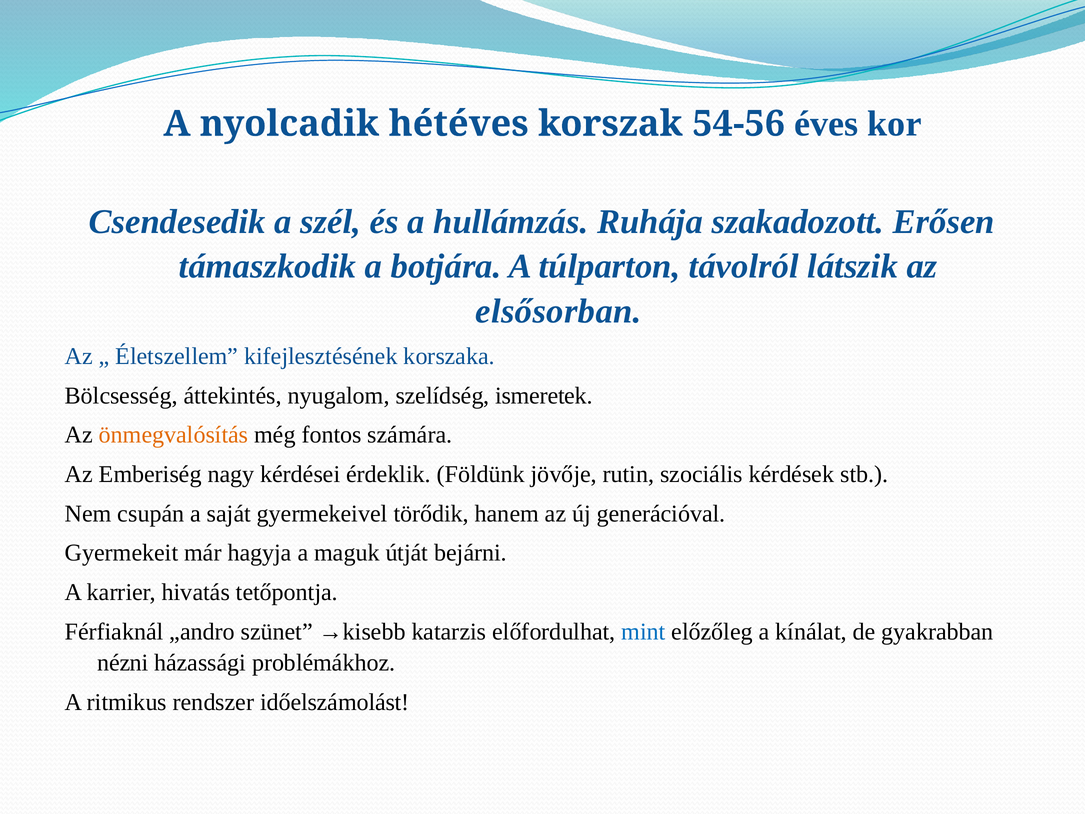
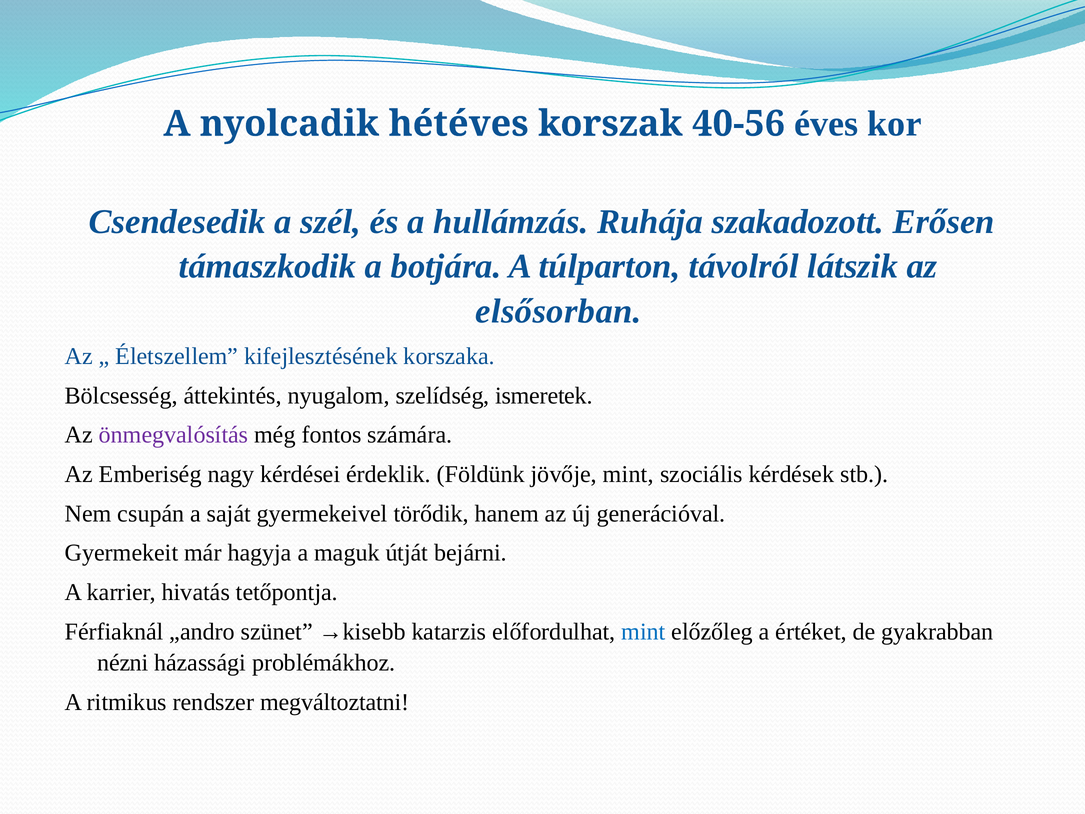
54-56: 54-56 -> 40-56 (739, 124)
önmegvalósítás colour: orange -> purple (174, 435)
jövője rutin: rutin -> mint (628, 474)
kínálat: kínálat -> értéket (811, 632)
időelszámolást: időelszámolást -> megváltoztatni (335, 702)
